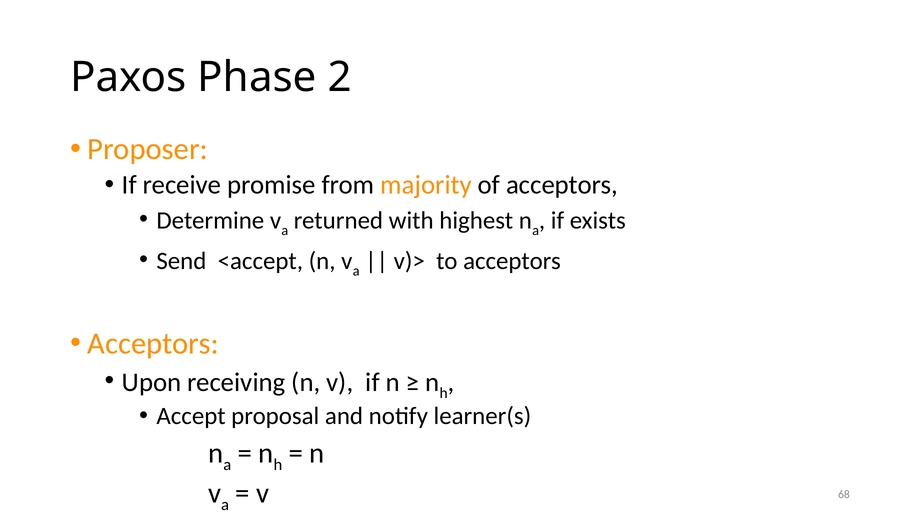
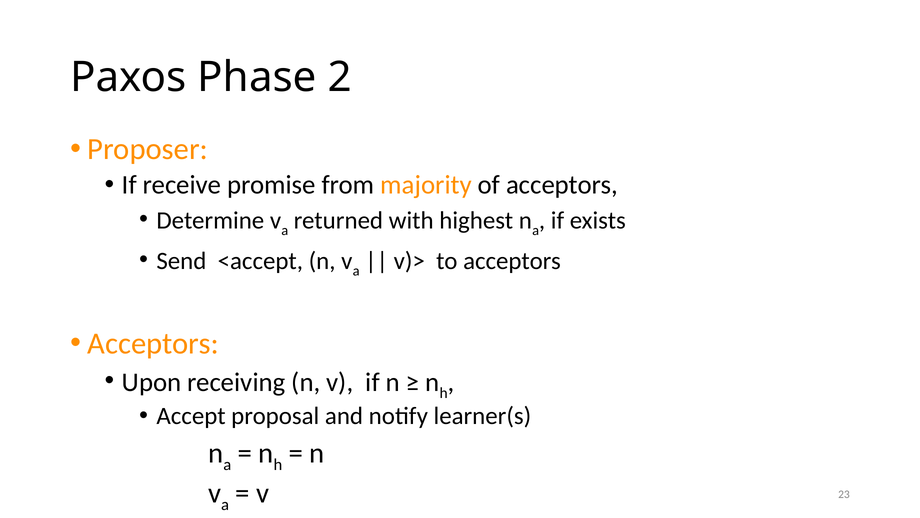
68: 68 -> 23 (844, 494)
